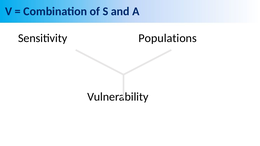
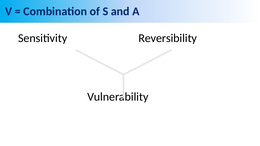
Populations: Populations -> Reversibility (168, 38)
